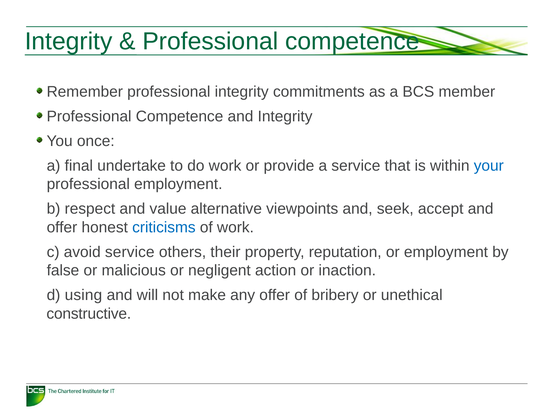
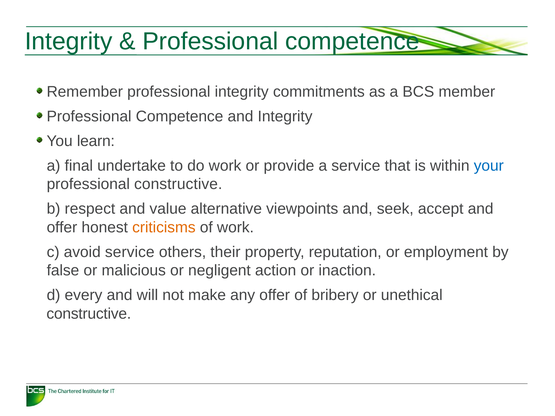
once: once -> learn (96, 141)
professional employment: employment -> constructive (178, 184)
criticisms colour: blue -> orange (164, 228)
using: using -> every (84, 295)
